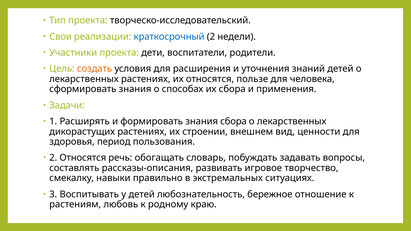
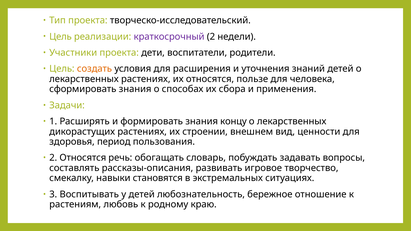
Свои: Свои -> Цель (61, 37)
краткосрочный colour: blue -> purple (169, 37)
знания сбора: сбора -> концу (233, 122)
правильно: правильно -> становятся (158, 178)
